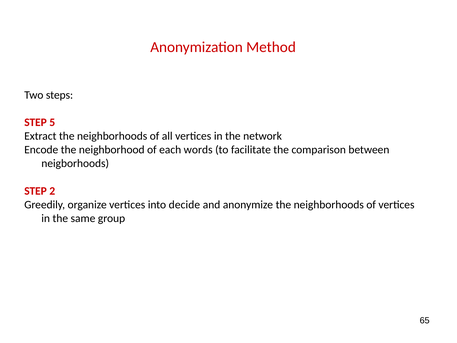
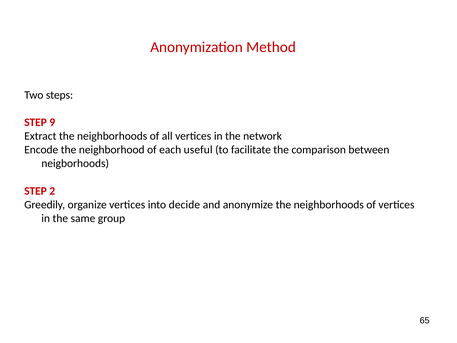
5: 5 -> 9 (52, 122)
words: words -> useful (198, 150)
